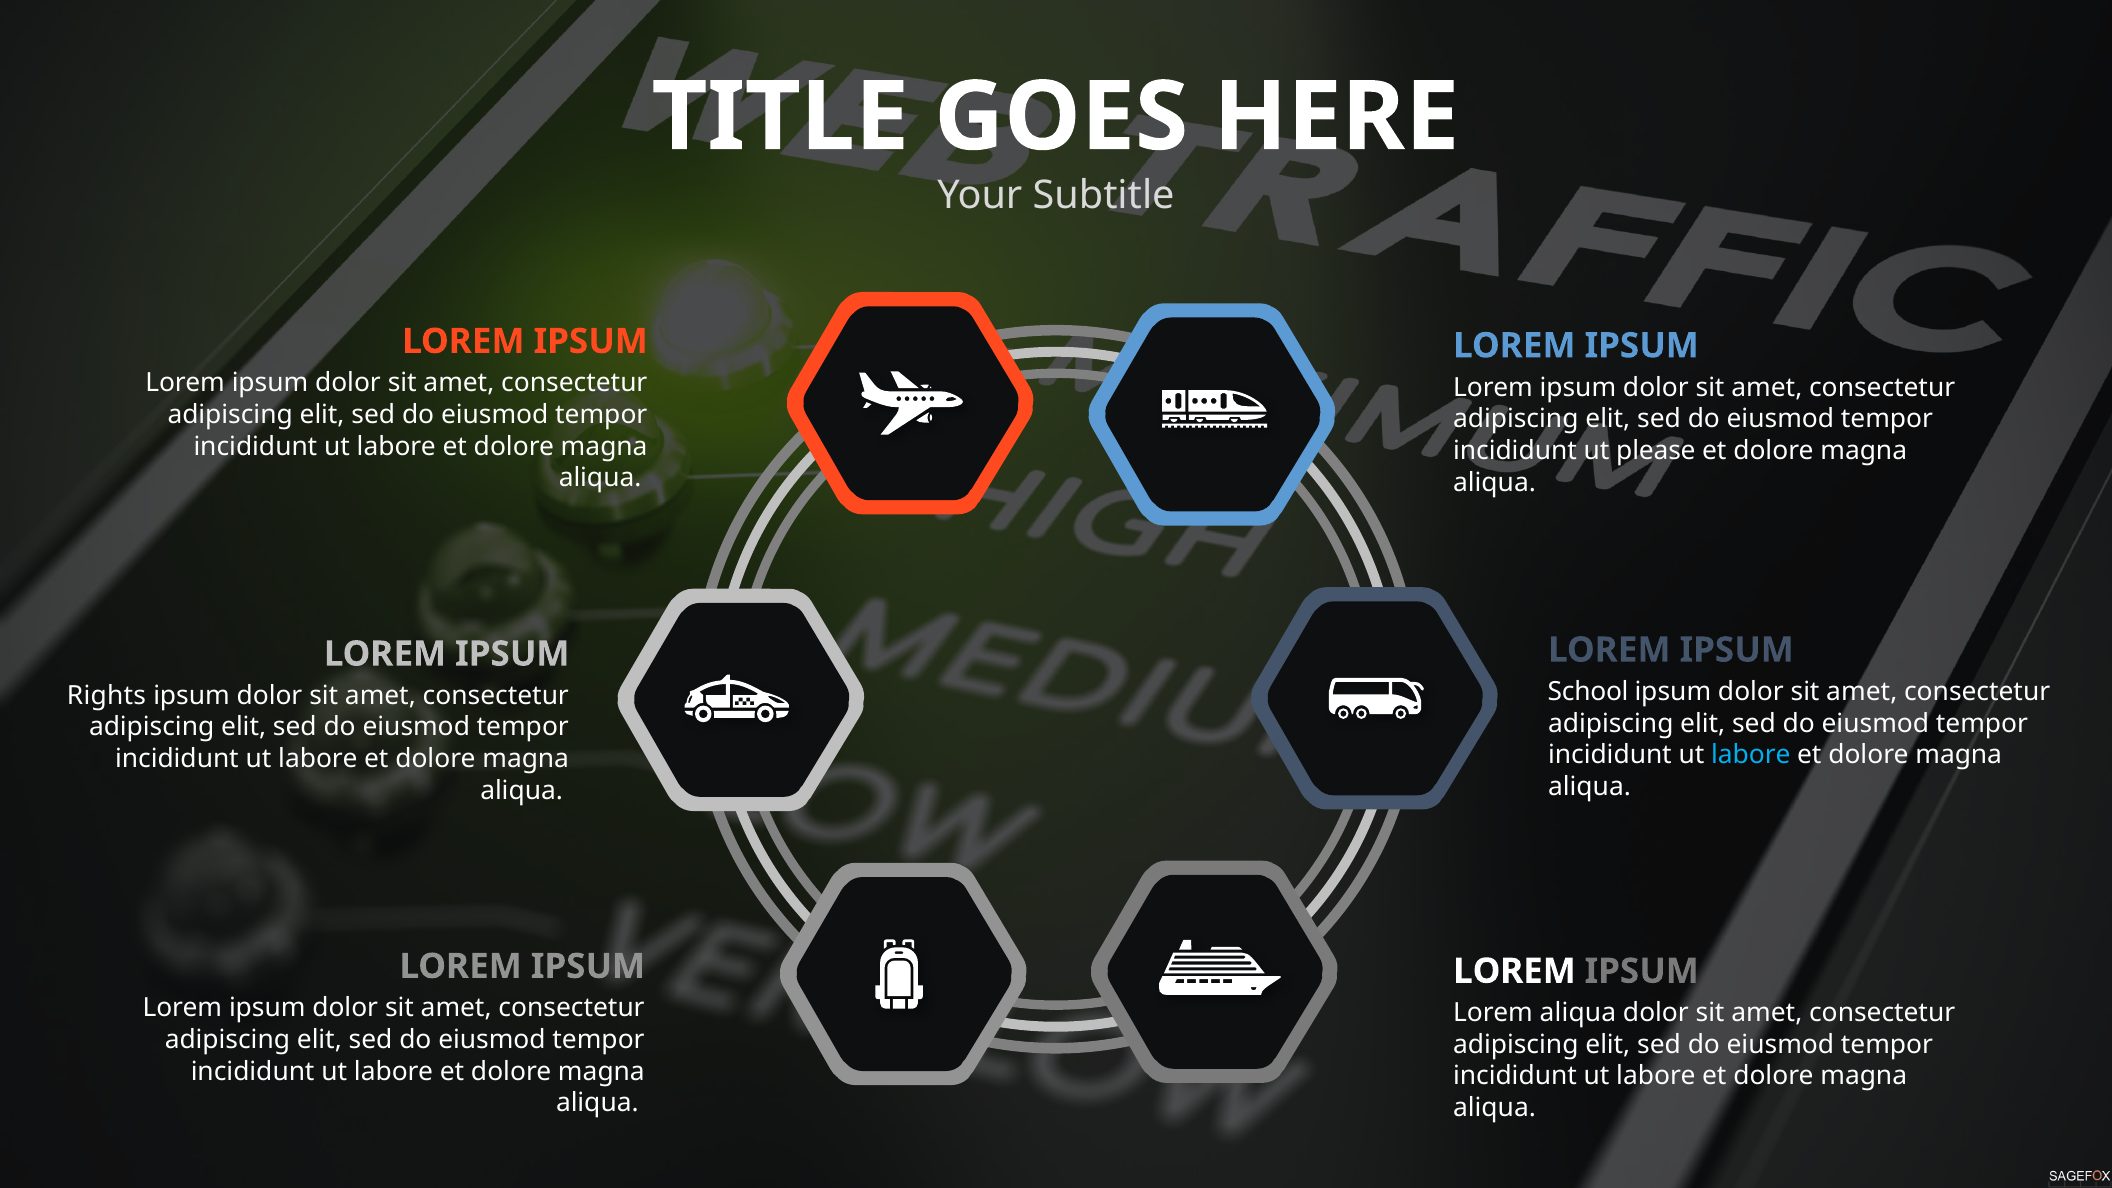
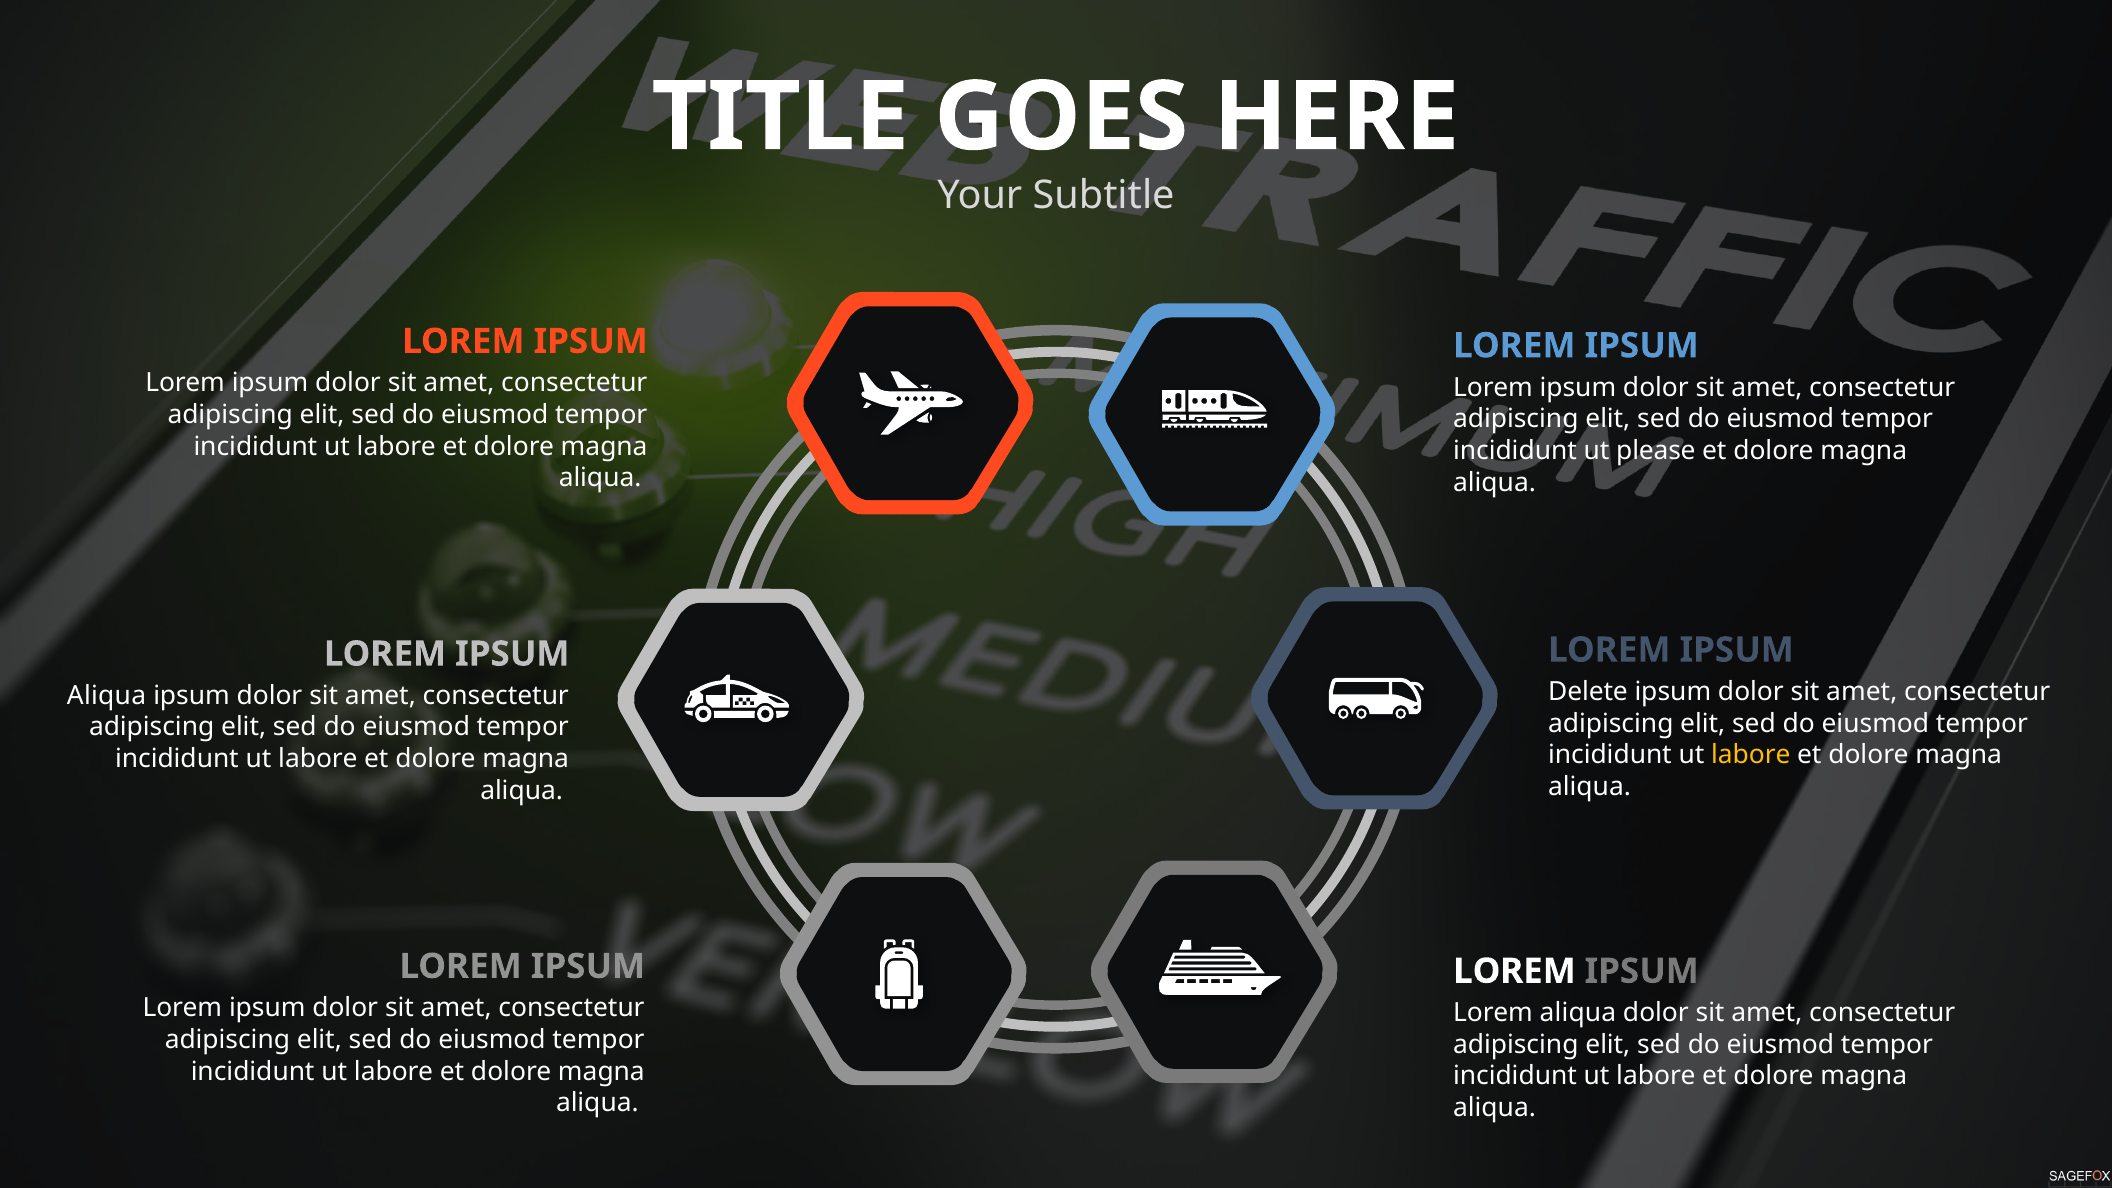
School: School -> Delete (1588, 692)
Rights: Rights -> Aliqua (106, 696)
labore colour: light blue -> yellow (1751, 755)
